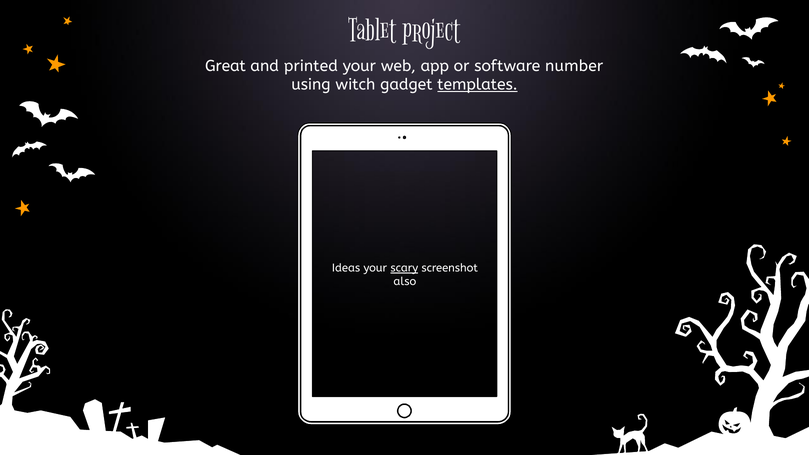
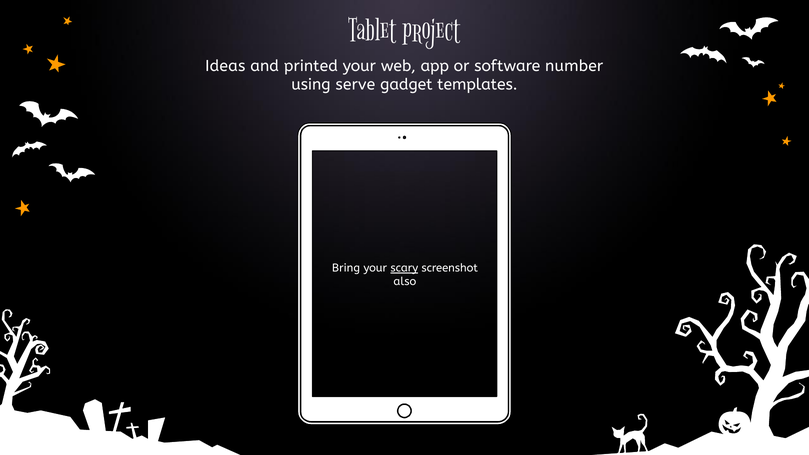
Great: Great -> Ideas (225, 66)
witch: witch -> serve (355, 85)
templates underline: present -> none (477, 85)
Ideas: Ideas -> Bring (346, 268)
